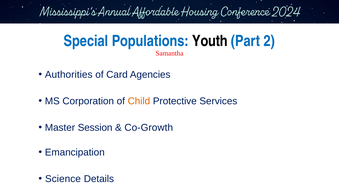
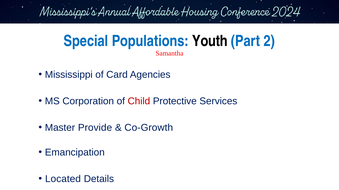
Authorities: Authorities -> Mississippi (69, 75)
Child colour: orange -> red (139, 101)
Session: Session -> Provide (95, 128)
Science: Science -> Located (63, 179)
